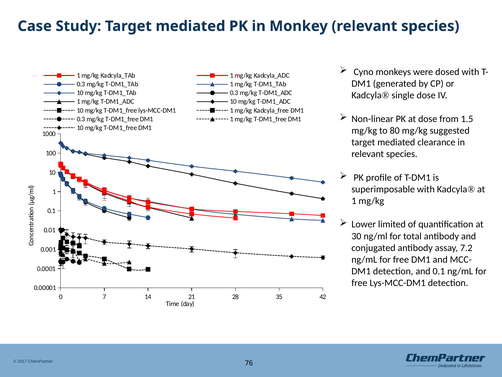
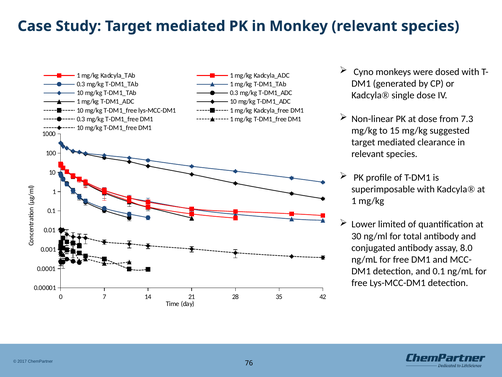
1.5: 1.5 -> 7.3 (467, 119)
80: 80 -> 15 (395, 130)
7.2: 7.2 -> 8.0 (466, 248)
